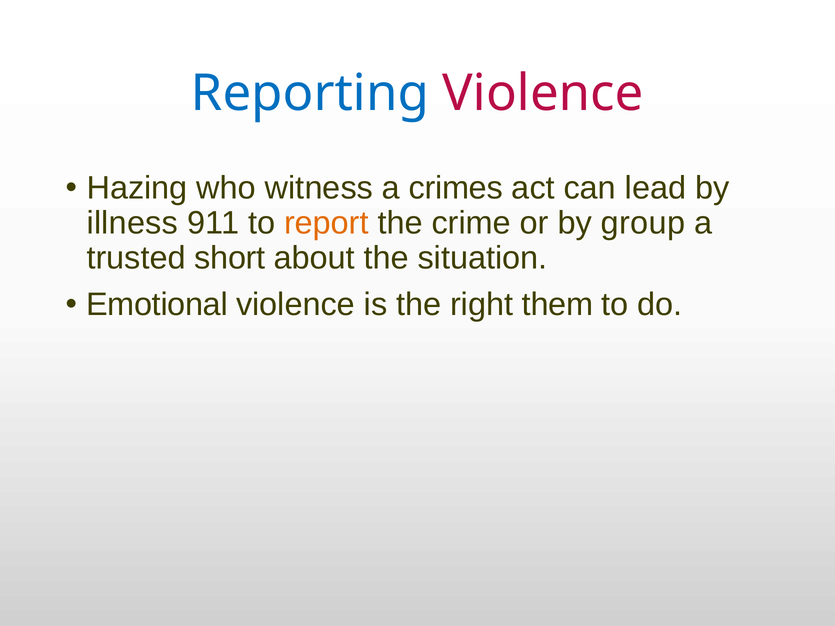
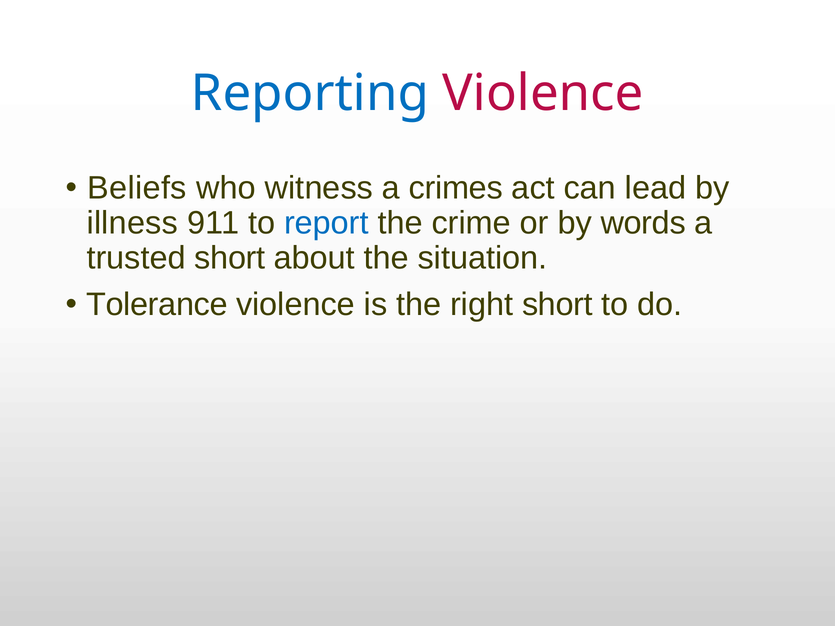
Hazing: Hazing -> Beliefs (137, 188)
report colour: orange -> blue (326, 223)
group: group -> words (643, 223)
Emotional: Emotional -> Tolerance (157, 305)
right them: them -> short (558, 305)
